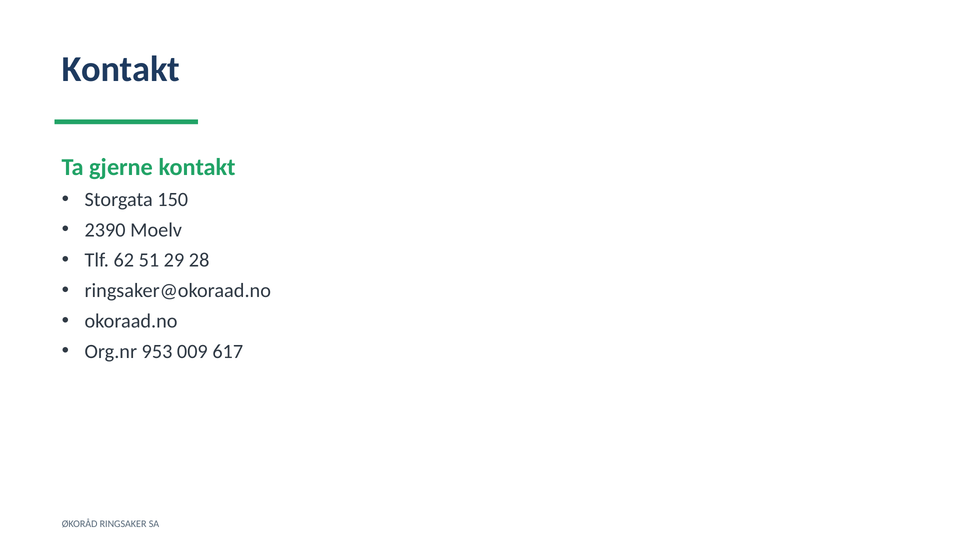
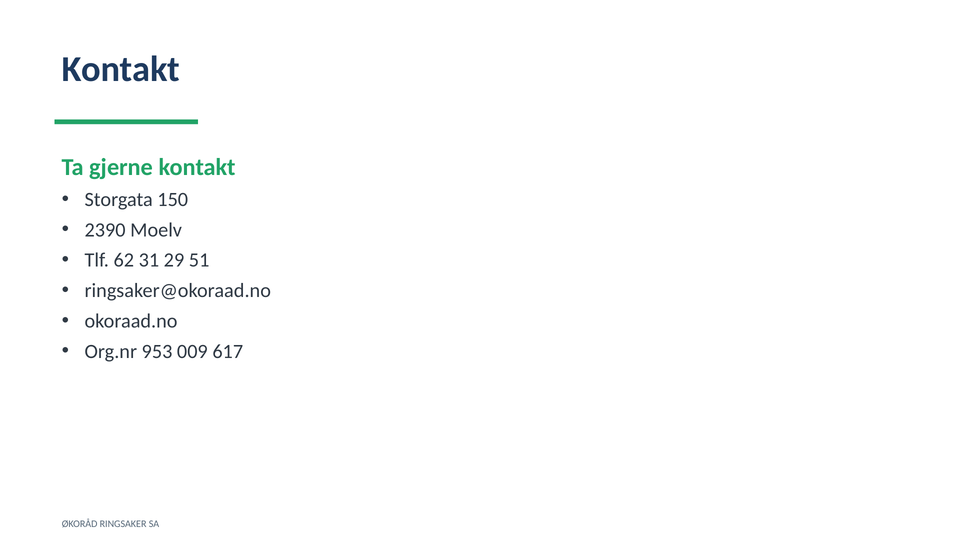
51: 51 -> 31 (149, 260)
28: 28 -> 51 (199, 260)
